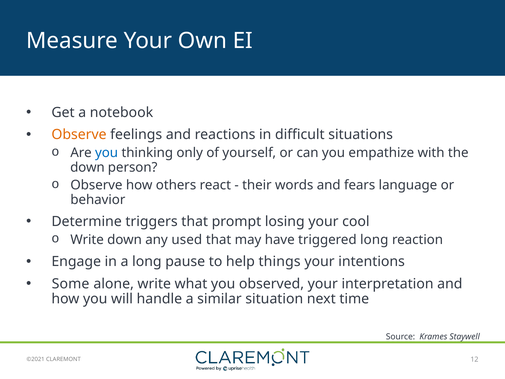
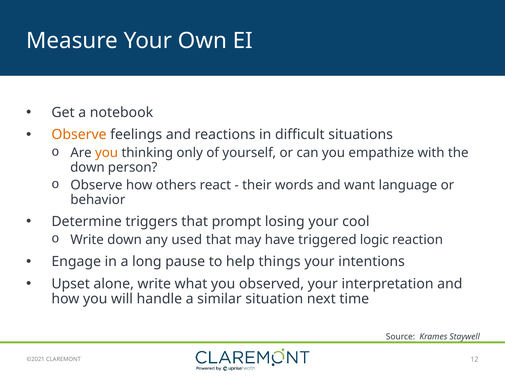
you colour: blue -> orange (107, 153)
fears: fears -> want (360, 185)
triggered long: long -> logic (374, 240)
Some: Some -> Upset (71, 284)
